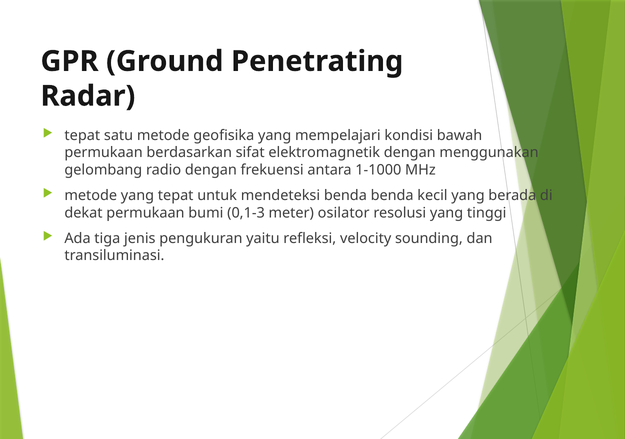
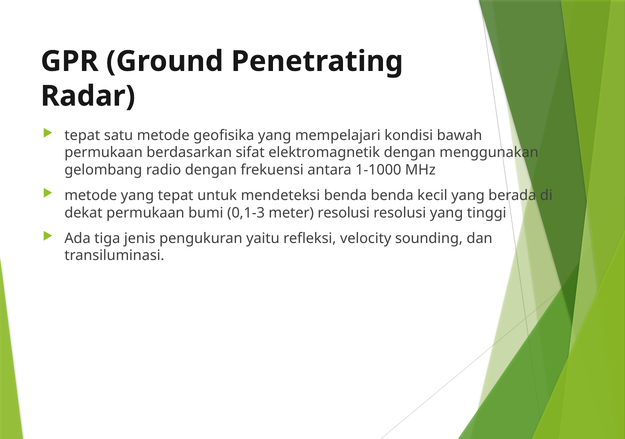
meter osilator: osilator -> resolusi (344, 213)
